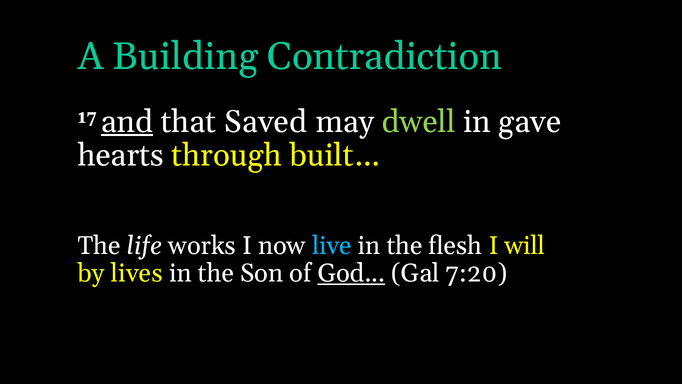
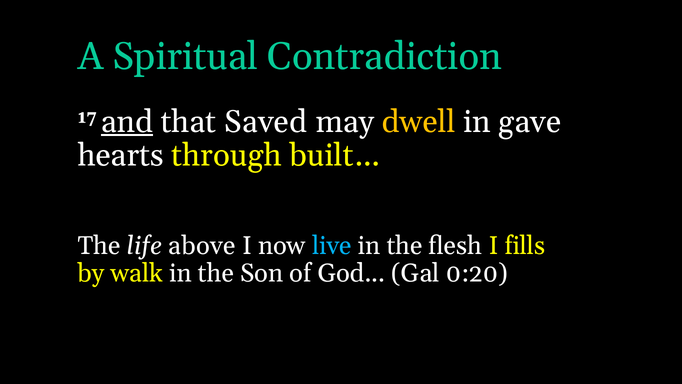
Building: Building -> Spiritual (185, 57)
dwell colour: light green -> yellow (419, 122)
works: works -> above (202, 245)
will: will -> fills (525, 245)
lives: lives -> walk (137, 273)
God underline: present -> none (351, 273)
7:20: 7:20 -> 0:20 (477, 273)
